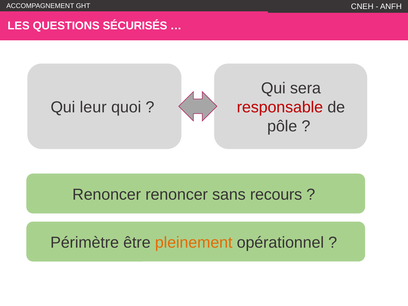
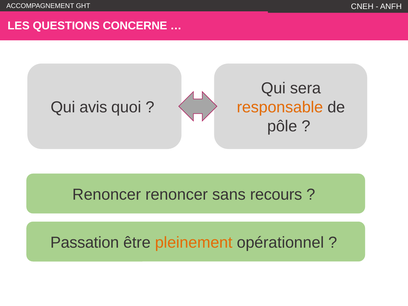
SÉCURISÉS: SÉCURISÉS -> CONCERNE (135, 26)
leur: leur -> avis (93, 107)
responsable colour: red -> orange (280, 107)
Périmètre: Périmètre -> Passation (85, 243)
